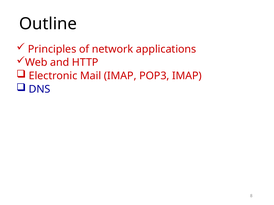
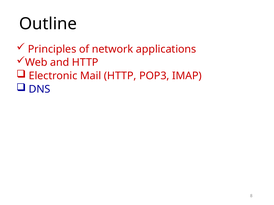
Mail IMAP: IMAP -> HTTP (120, 76)
